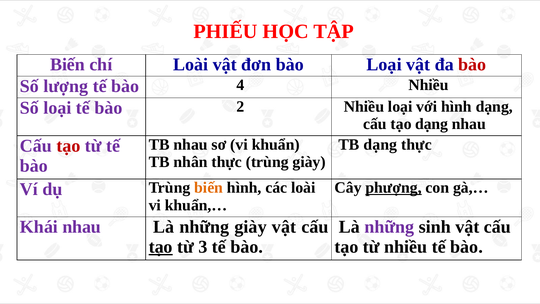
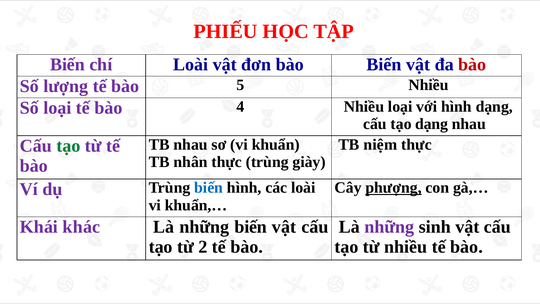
bào Loại: Loại -> Biến (384, 65)
4: 4 -> 5 (241, 85)
2: 2 -> 4 (241, 107)
TB dạng: dạng -> niệm (380, 144)
tạo colour: red -> green (68, 146)
biến colour: orange -> blue (209, 188)
Khái nhau: nhau -> khác (81, 227)
những giày: giày -> biến (251, 227)
tạo underline: present -> none (161, 247)
3: 3 -> 2 (203, 247)
